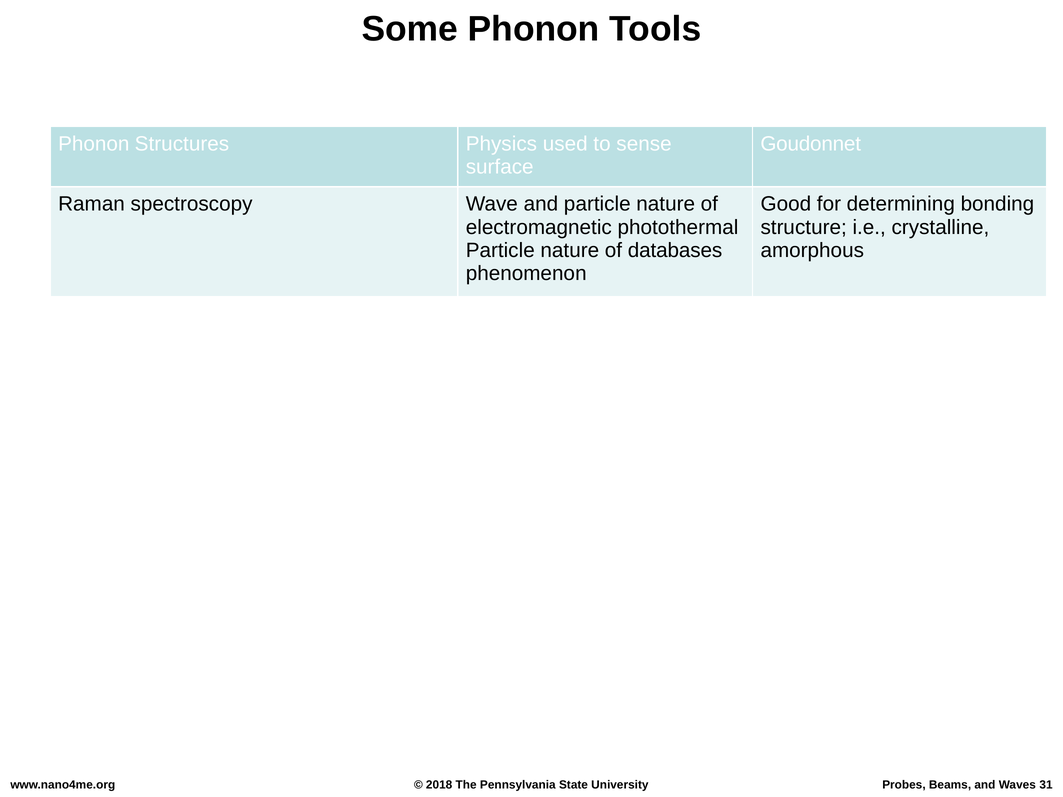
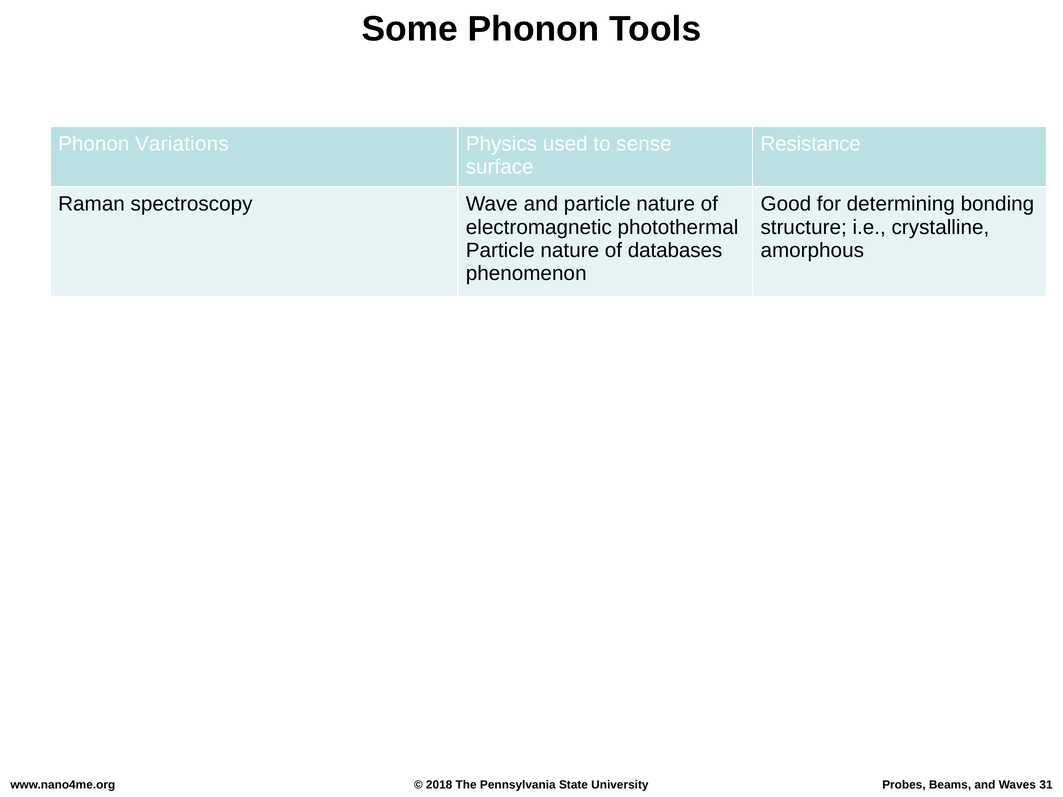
Structures: Structures -> Variations (182, 144)
Goudonnet: Goudonnet -> Resistance (811, 144)
